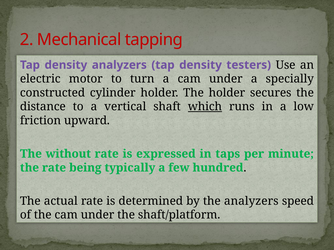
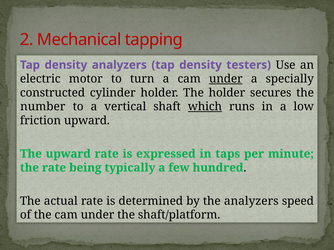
under underline: none -> present (226, 79)
distance: distance -> number (43, 107)
The without: without -> upward (68, 154)
